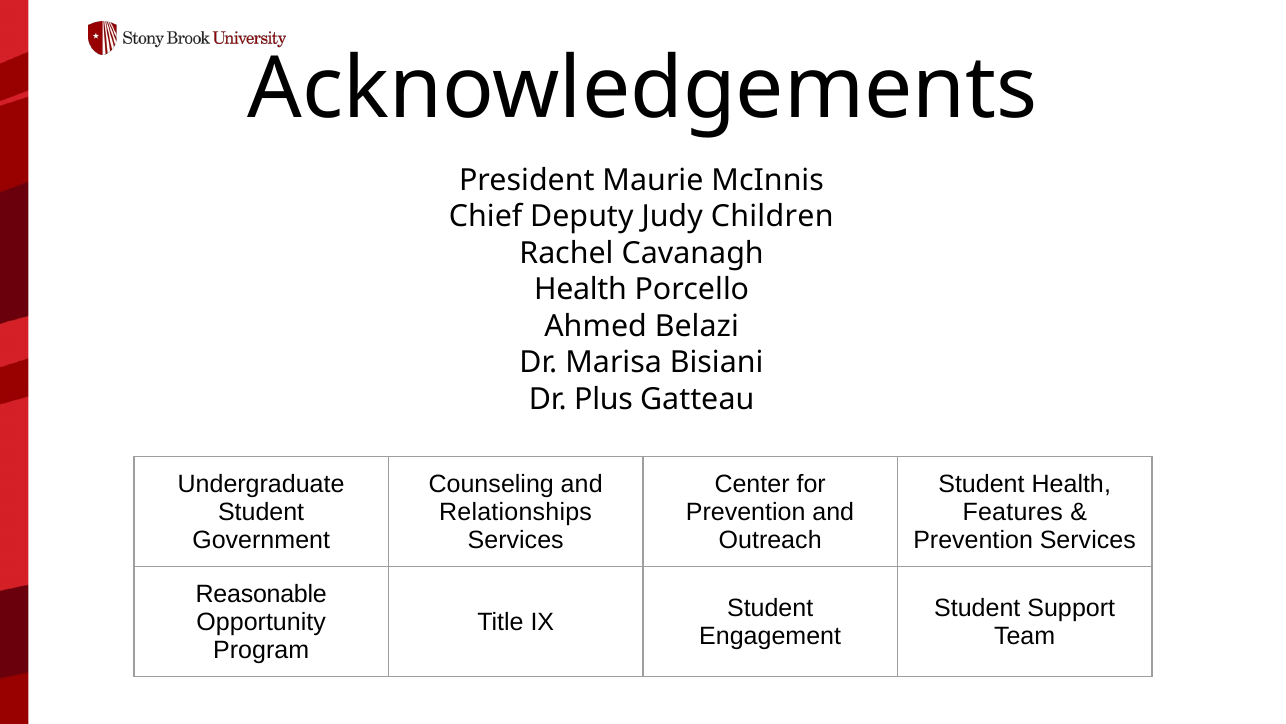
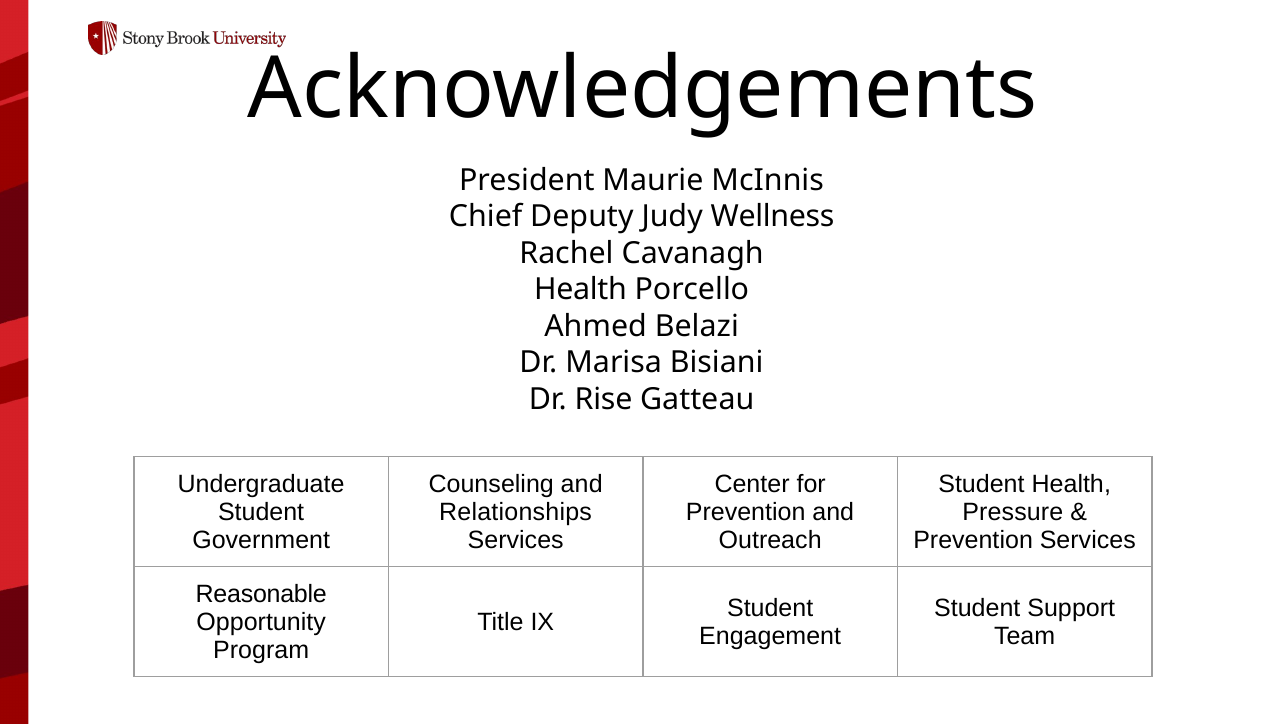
Children: Children -> Wellness (773, 217)
Plus: Plus -> Rise (604, 399)
Features: Features -> Pressure (1013, 512)
